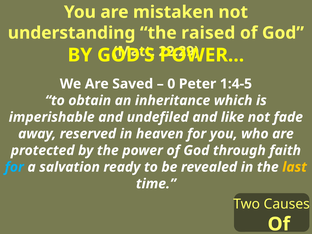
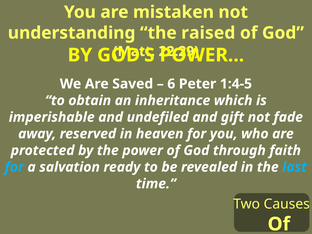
0: 0 -> 6 (171, 84)
like: like -> gift (232, 117)
last colour: yellow -> light blue (295, 167)
